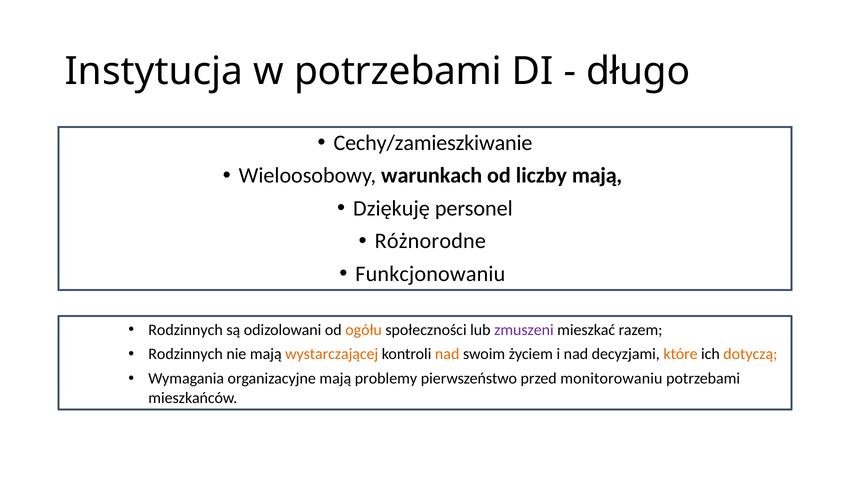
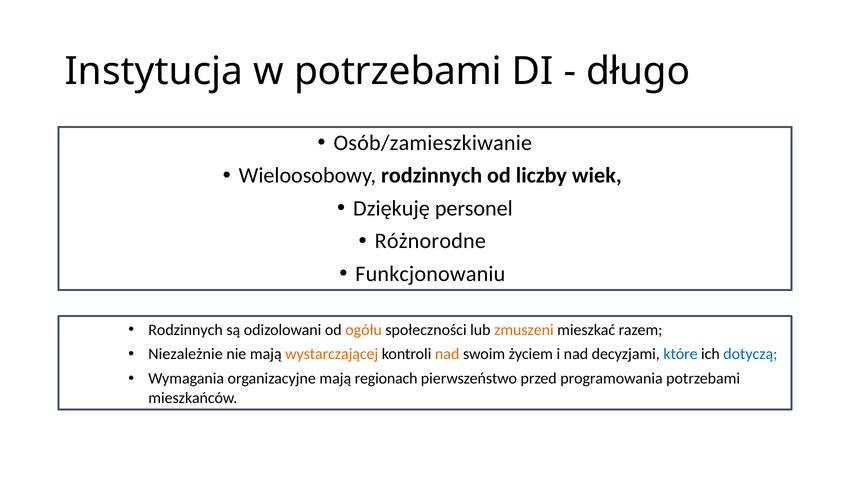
Cechy/zamieszkiwanie: Cechy/zamieszkiwanie -> Osób/zamieszkiwanie (433, 143)
Wieloosobowy warunkach: warunkach -> rodzinnych (432, 176)
liczby mają: mają -> wiek (597, 176)
zmuszeni colour: purple -> orange (524, 330)
Rodzinnych: Rodzinnych -> Niezależnie (186, 354)
które colour: orange -> blue (681, 354)
dotyczą colour: orange -> blue (750, 354)
problemy: problemy -> regionach (386, 379)
monitorowaniu: monitorowaniu -> programowania (611, 379)
